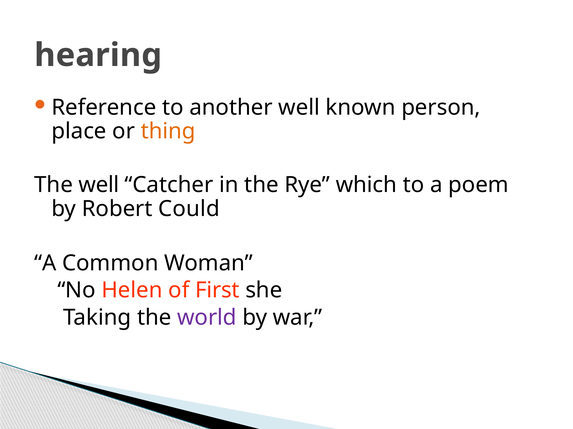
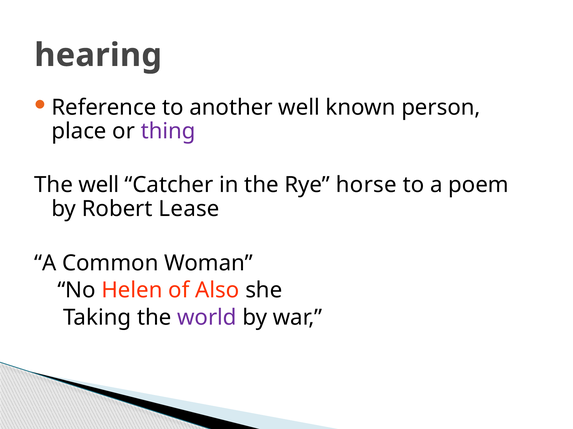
thing colour: orange -> purple (168, 132)
which: which -> horse (366, 185)
Could: Could -> Lease (189, 209)
First: First -> Also (217, 291)
